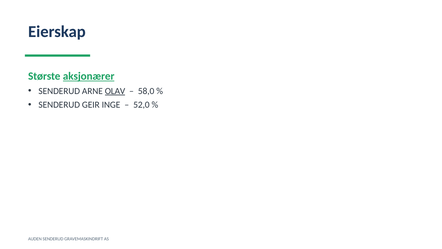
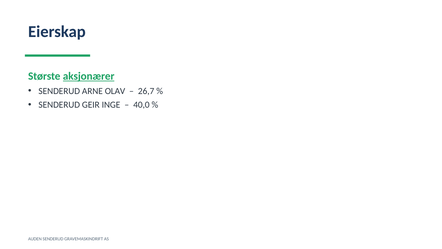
OLAV underline: present -> none (115, 91)
58,0: 58,0 -> 26,7 (146, 91)
52,0: 52,0 -> 40,0 (141, 105)
